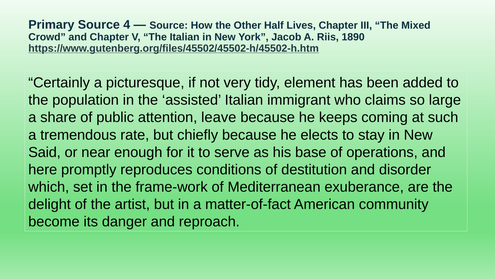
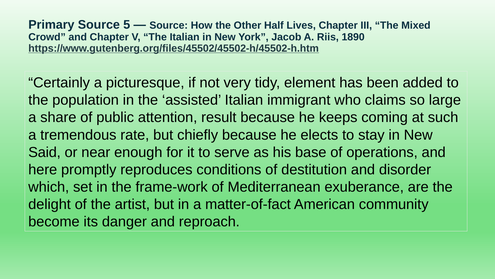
4: 4 -> 5 (127, 25)
leave: leave -> result (219, 117)
